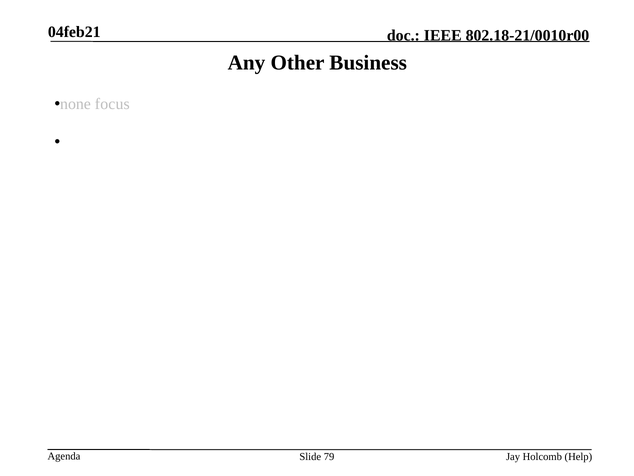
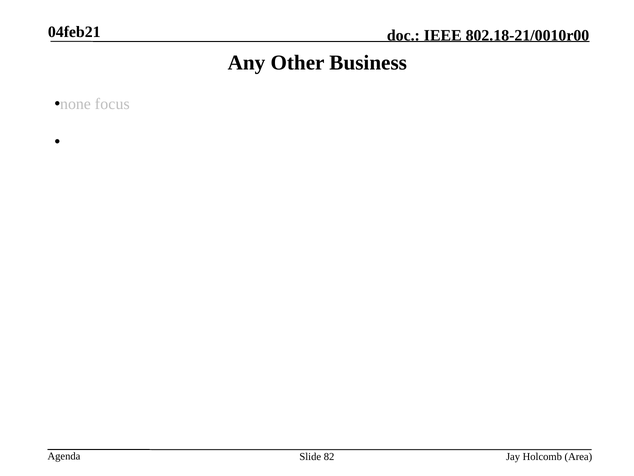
79: 79 -> 82 (329, 456)
Help: Help -> Area (578, 456)
